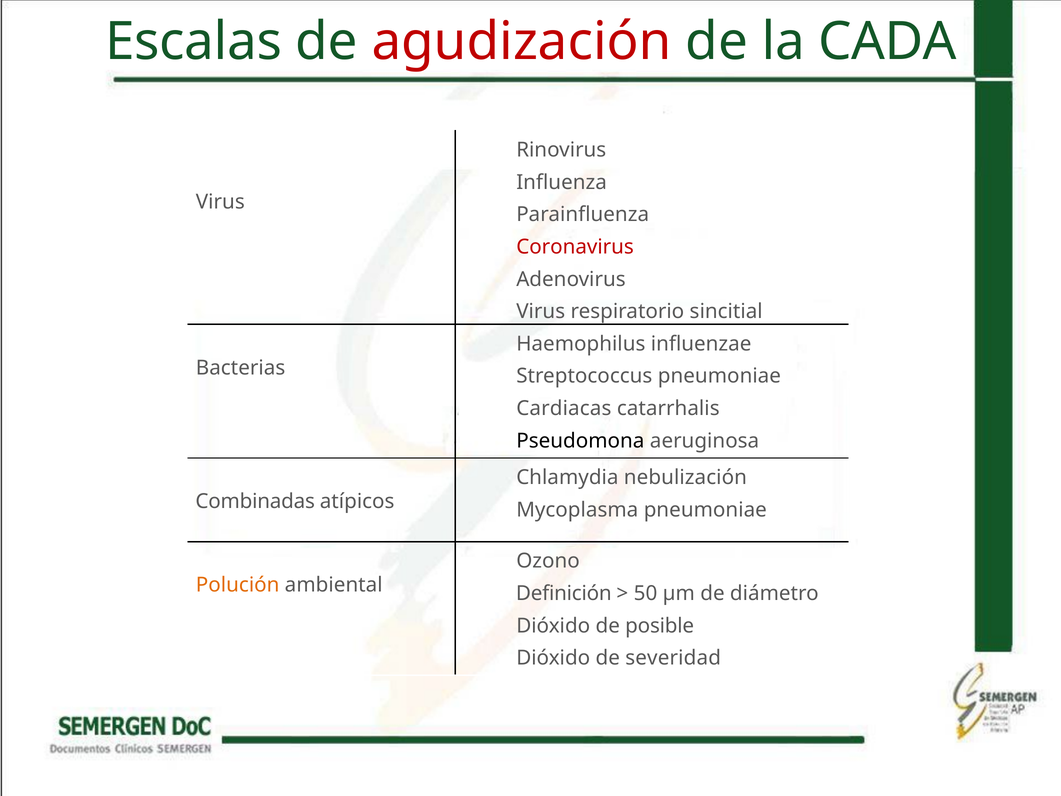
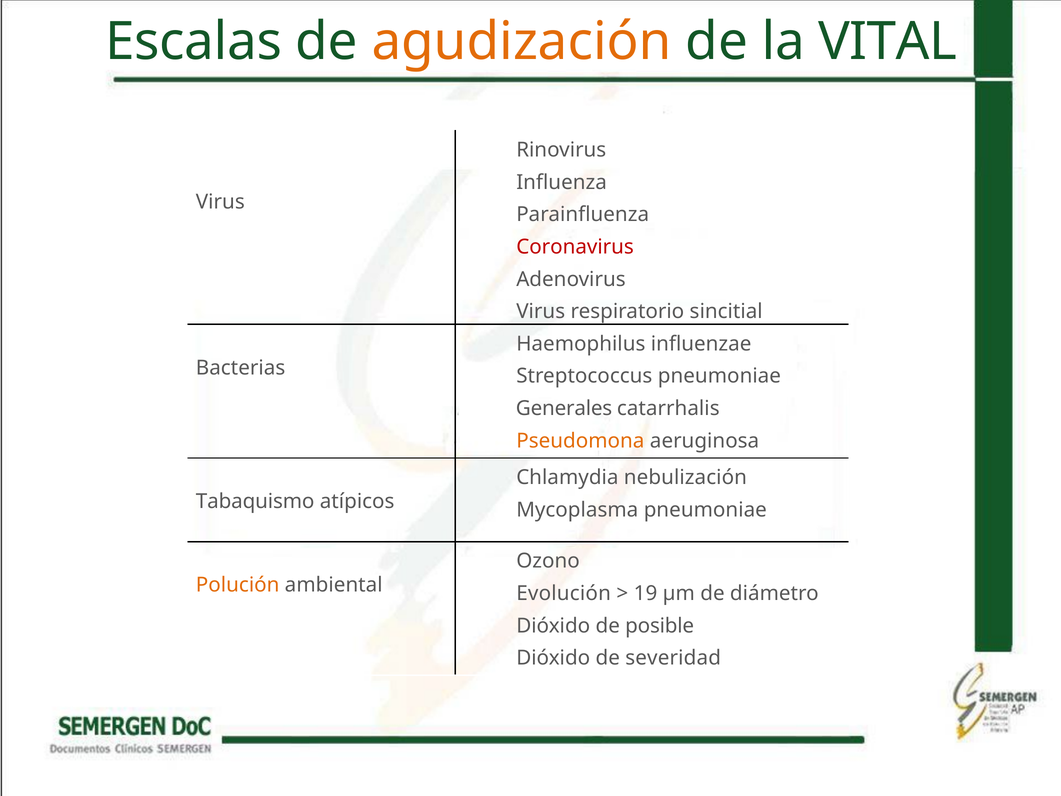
agudización colour: red -> orange (522, 42)
CADA: CADA -> VITAL (888, 42)
Cardiacas: Cardiacas -> Generales (564, 408)
Pseudomona colour: black -> orange (580, 441)
Combinadas: Combinadas -> Tabaquismo (255, 501)
Definición: Definición -> Evolución (564, 593)
50: 50 -> 19 (646, 593)
